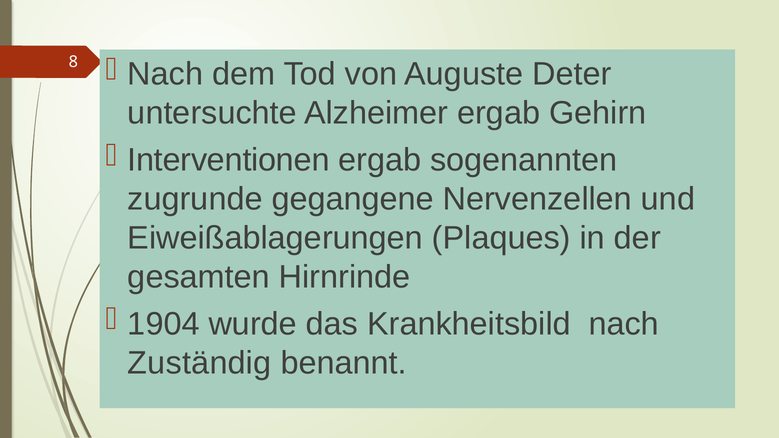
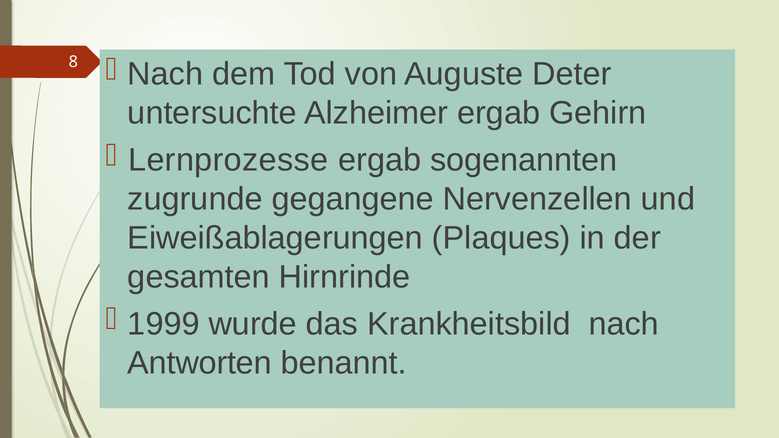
Interventionen: Interventionen -> Lernprozesse (228, 160)
1904: 1904 -> 1999 (164, 324)
Zuständig: Zuständig -> Antworten (200, 363)
